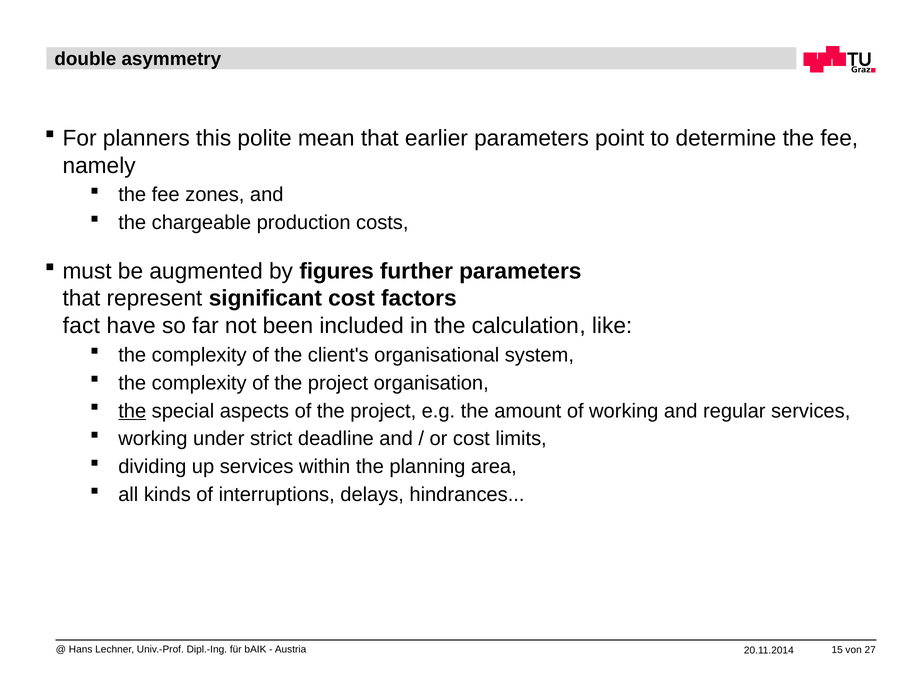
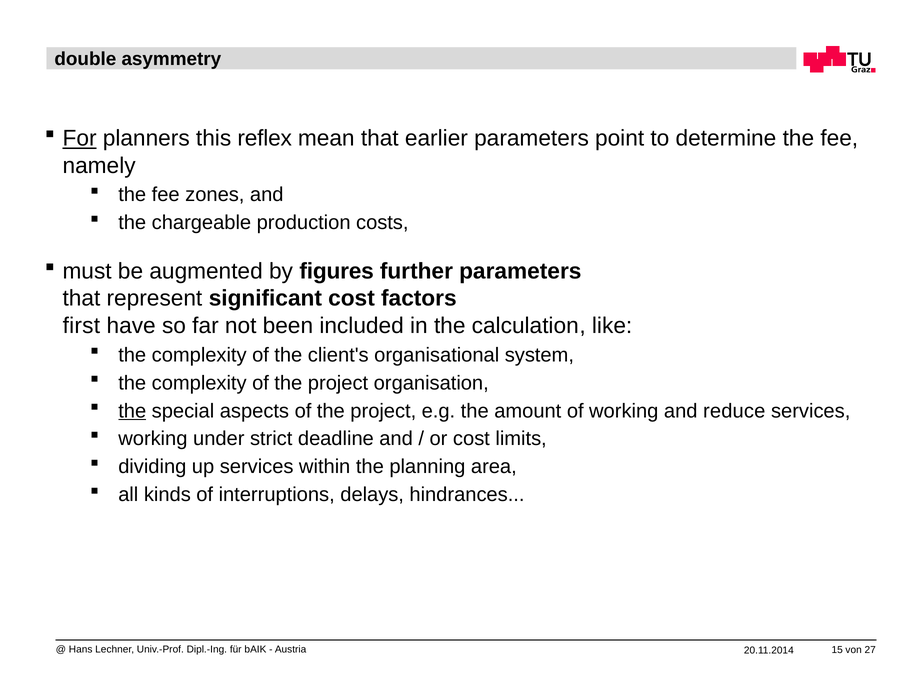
For underline: none -> present (80, 138)
polite: polite -> reflex (265, 138)
fact: fact -> first (81, 326)
regular: regular -> reduce (734, 411)
